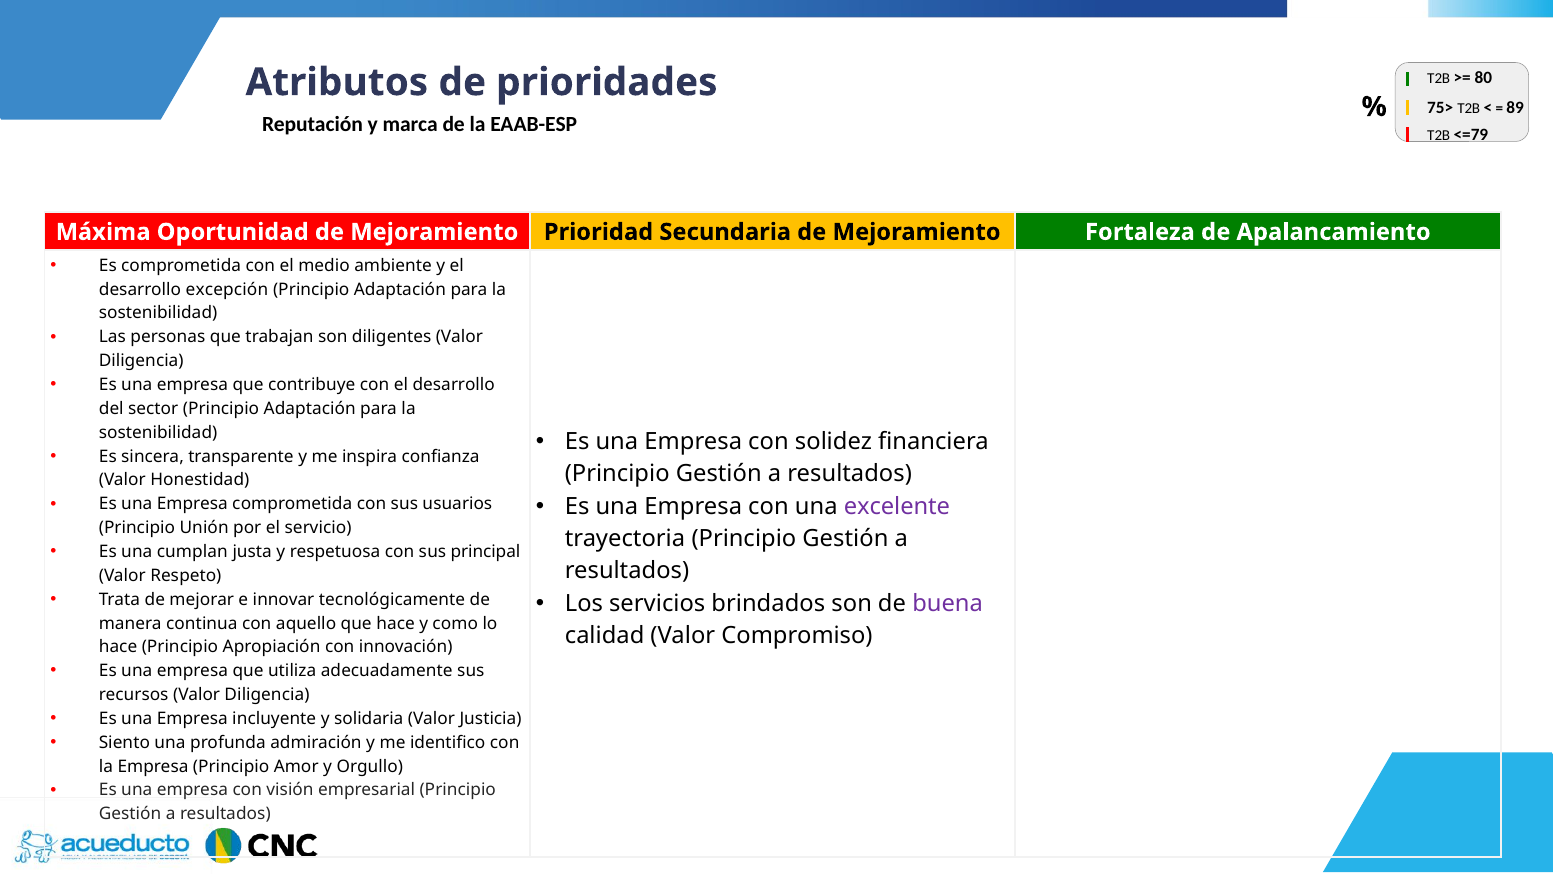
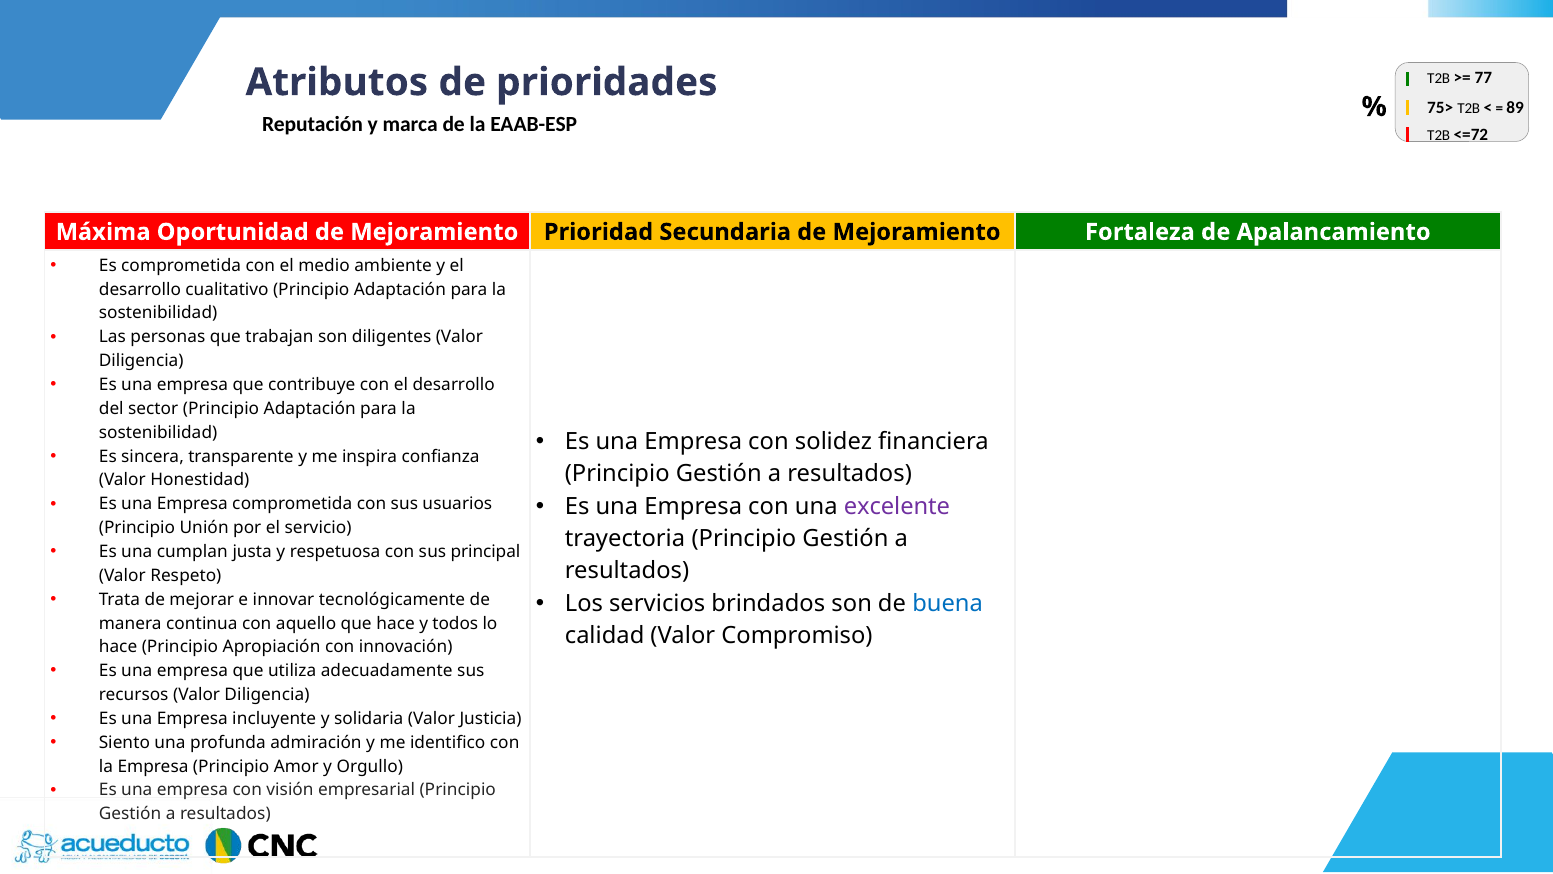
80: 80 -> 77 (1483, 78)
<=79: <=79 -> <=72 (1471, 135)
excepción: excepción -> cualitativo (227, 289)
buena colour: purple -> blue (948, 603)
como: como -> todos (455, 623)
